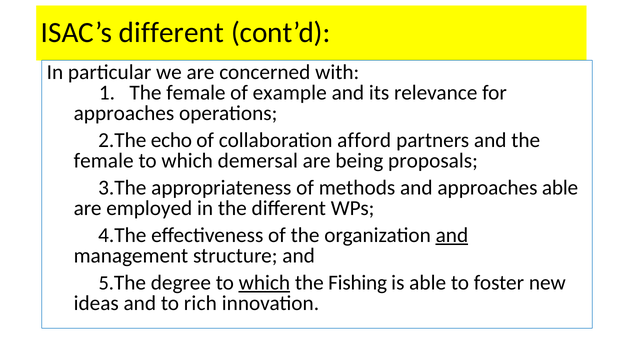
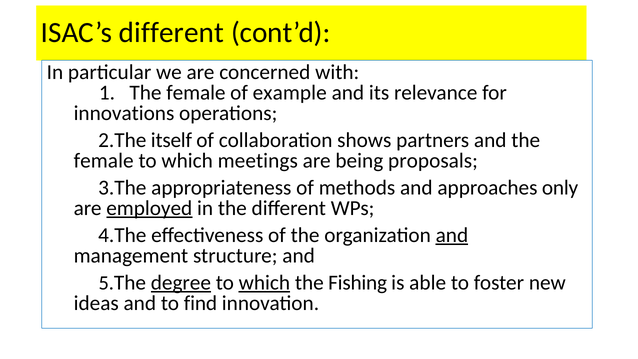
approaches: approaches -> innovations (124, 113)
echo: echo -> itself (171, 140)
afford: afford -> shows (364, 140)
demersal: demersal -> meetings (258, 160)
approaches able: able -> only (560, 188)
employed underline: none -> present (149, 208)
degree underline: none -> present (181, 283)
rich: rich -> find (201, 303)
